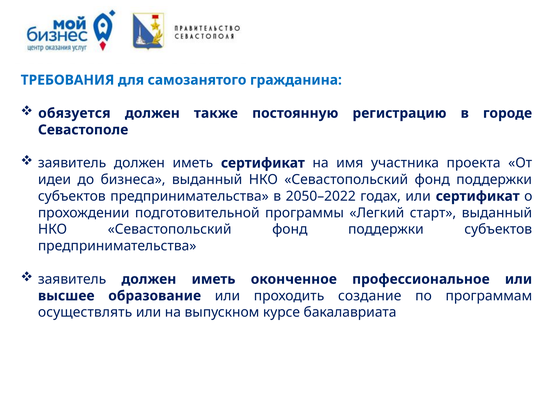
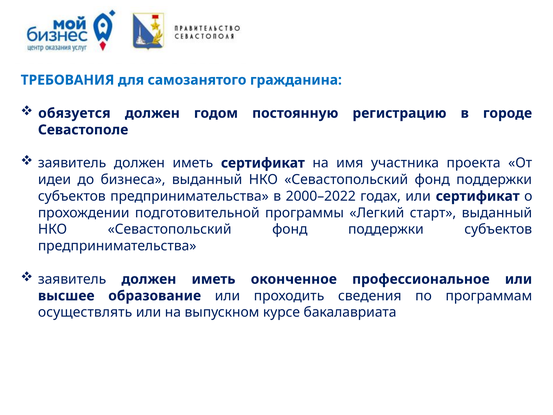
также: также -> годом (216, 113)
2050–2022: 2050–2022 -> 2000–2022 (321, 196)
создание: создание -> сведения (370, 296)
